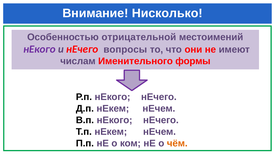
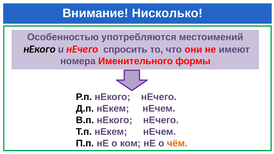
отрицательной: отрицательной -> употребляются (139, 37)
нЕкого colour: purple -> black (39, 49)
вопросы: вопросы -> спросить (125, 50)
числам: числам -> номера (78, 61)
